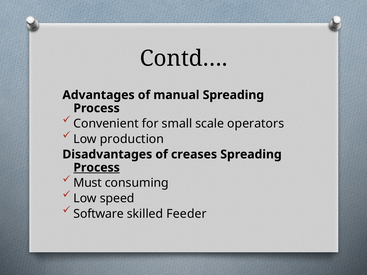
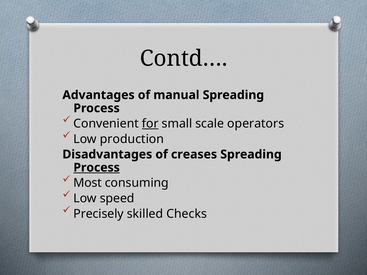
for underline: none -> present (150, 124)
Must: Must -> Most (88, 183)
Software: Software -> Precisely (99, 214)
Feeder: Feeder -> Checks (187, 214)
